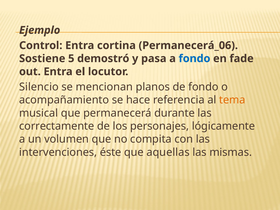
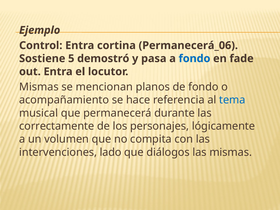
Silencio: Silencio -> Mismas (39, 87)
tema colour: orange -> blue (232, 100)
éste: éste -> lado (111, 152)
aquellas: aquellas -> diálogos (168, 152)
